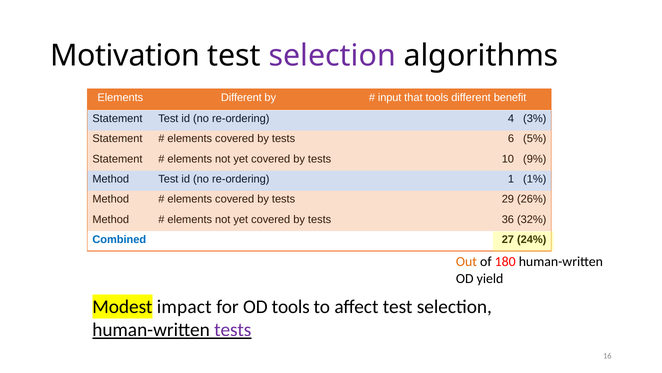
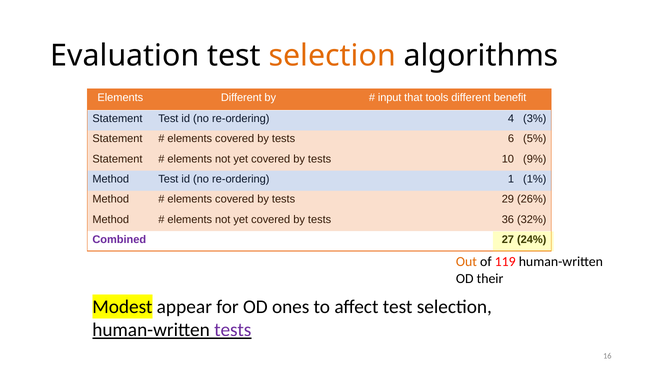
Motivation: Motivation -> Evaluation (125, 56)
selection colour: purple -> orange (332, 56)
Combined colour: blue -> purple (119, 239)
180: 180 -> 119 (505, 261)
yield: yield -> their (490, 278)
impact: impact -> appear (184, 306)
OD tools: tools -> ones (291, 306)
